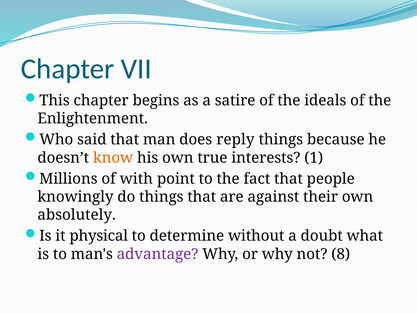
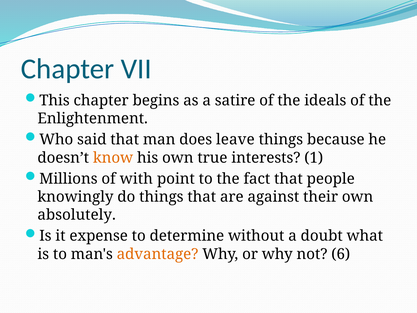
reply: reply -> leave (235, 140)
physical: physical -> expense (99, 236)
advantage colour: purple -> orange (158, 254)
8: 8 -> 6 (341, 254)
